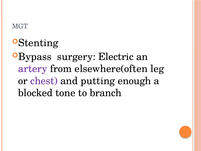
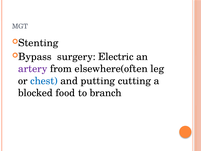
chest colour: purple -> blue (44, 81)
enough: enough -> cutting (134, 81)
tone: tone -> food (65, 93)
